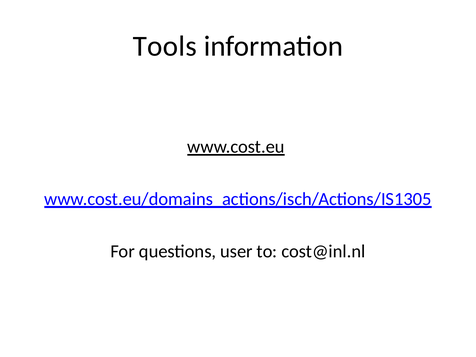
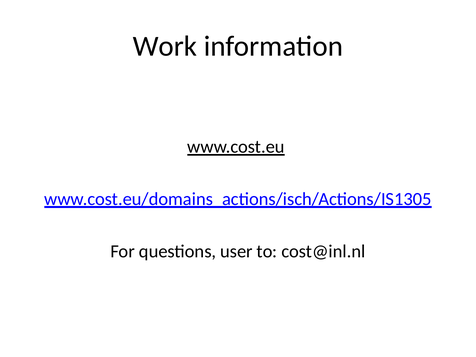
Tools: Tools -> Work (165, 46)
